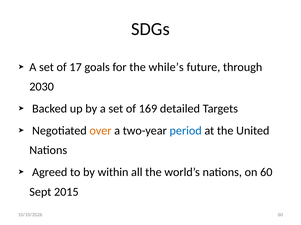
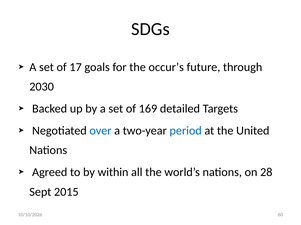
while’s: while’s -> occur’s (166, 67)
over colour: orange -> blue (100, 131)
on 60: 60 -> 28 (266, 173)
